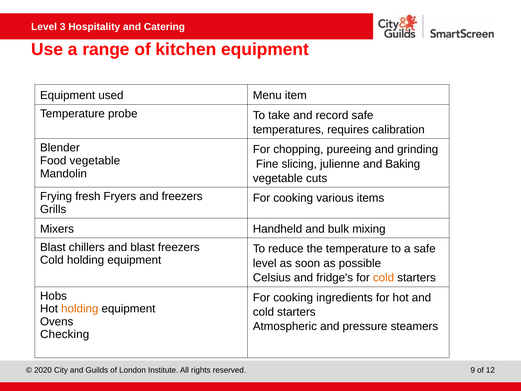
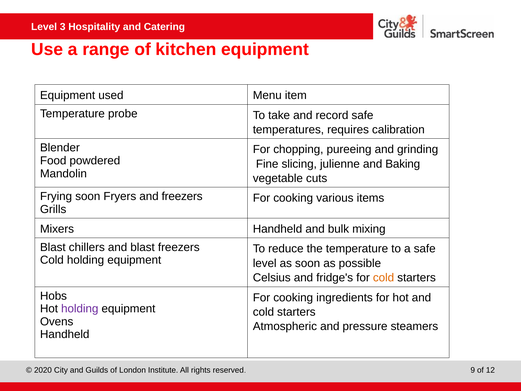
Food vegetable: vegetable -> powdered (95, 161)
Frying fresh: fresh -> soon (88, 196)
holding colour: orange -> purple (80, 309)
Checking: Checking -> Handheld (65, 334)
